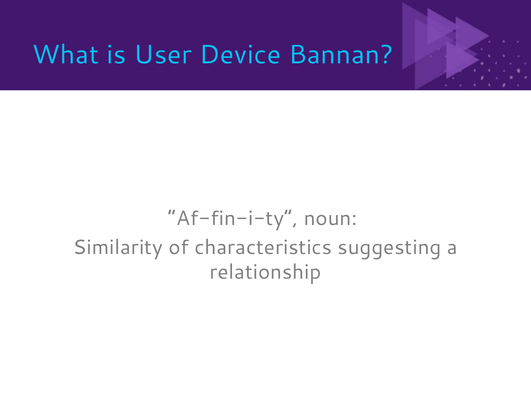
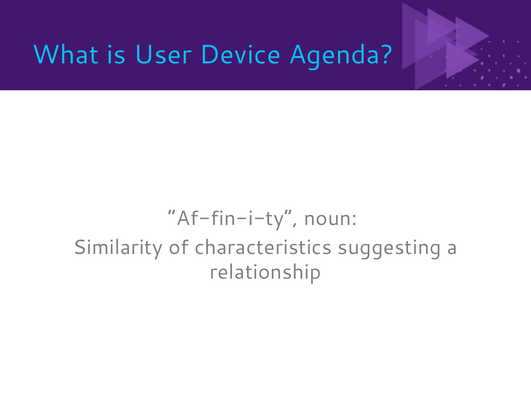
Bannan: Bannan -> Agenda (341, 55)
